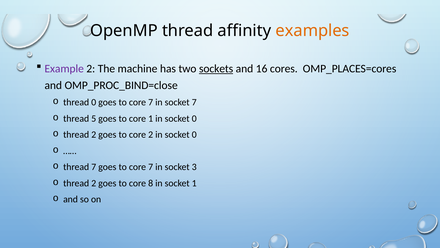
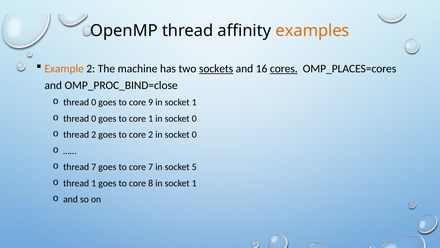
Example colour: purple -> orange (64, 69)
cores underline: none -> present (284, 69)
7: 7 -> 9 (151, 102)
7: 7 -> 1 (194, 102)
5: 5 -> 0 (94, 118)
3: 3 -> 5 (194, 167)
2: 2 -> 1 (94, 183)
